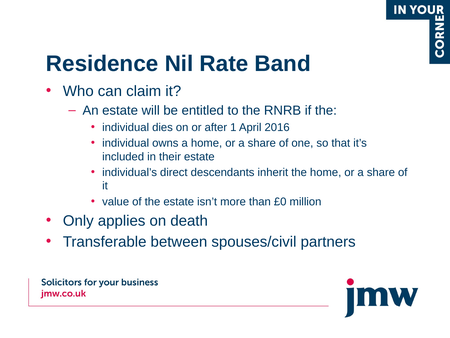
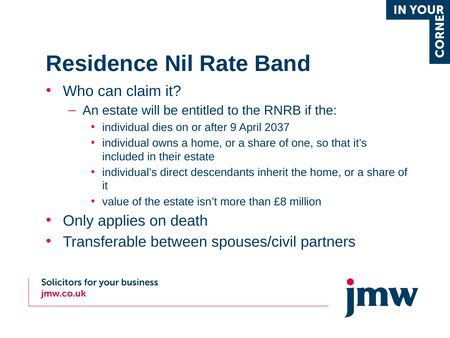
1: 1 -> 9 (233, 127)
2016: 2016 -> 2037 (277, 127)
£0: £0 -> £8 (280, 201)
